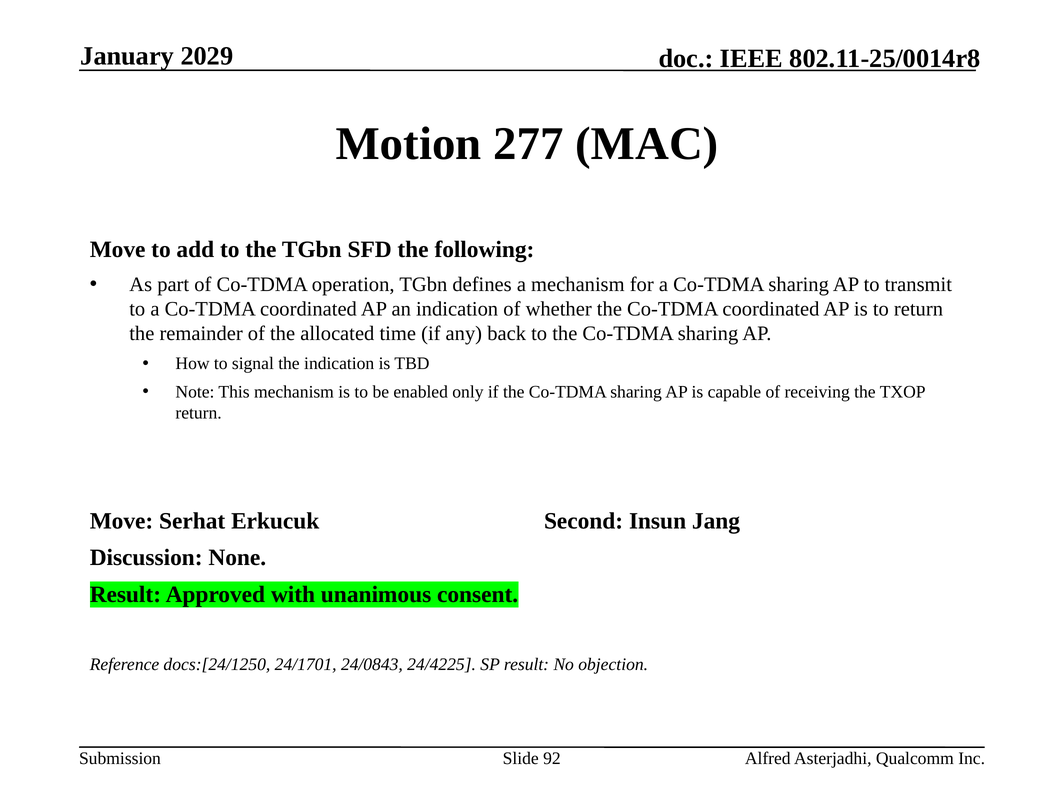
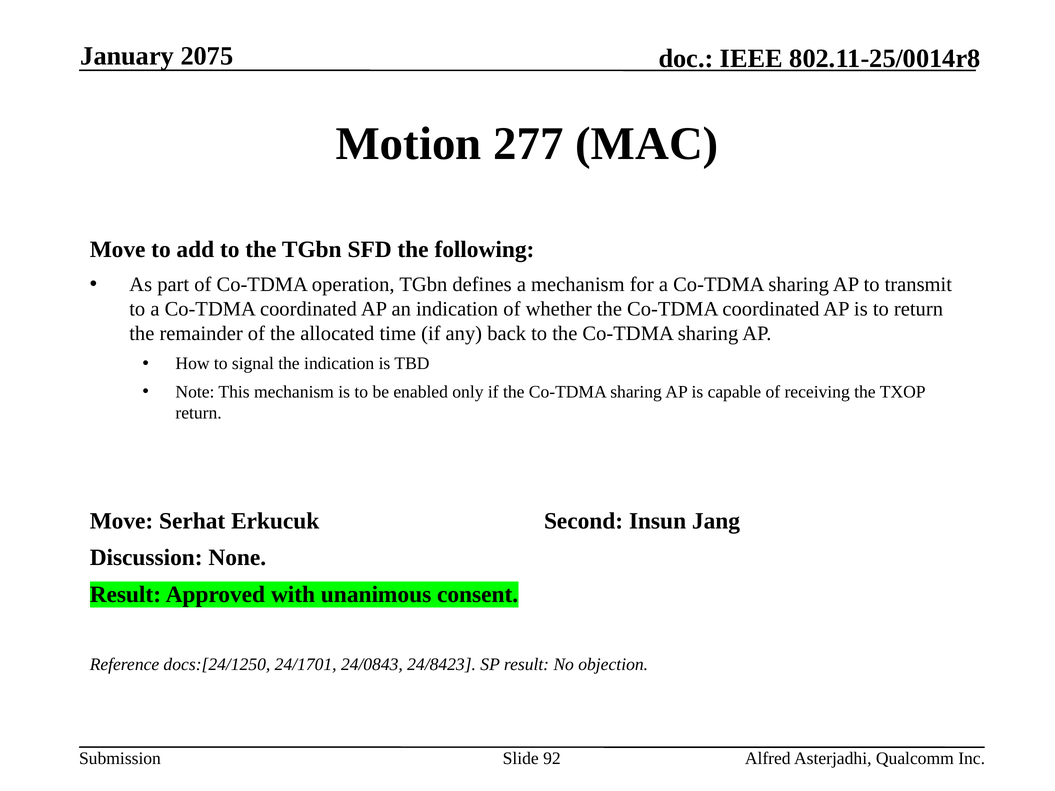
2029: 2029 -> 2075 (207, 56)
24/4225: 24/4225 -> 24/8423 (442, 665)
